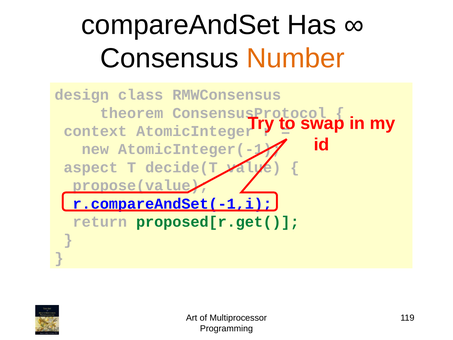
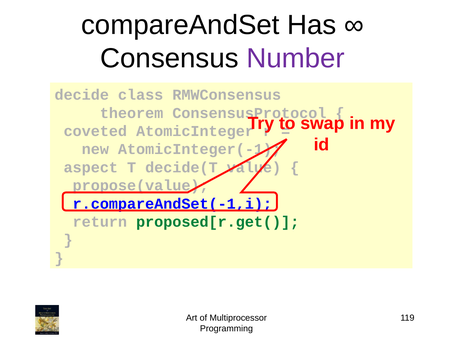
Number colour: orange -> purple (296, 58)
design: design -> decide (82, 95)
context: context -> coveted (95, 131)
